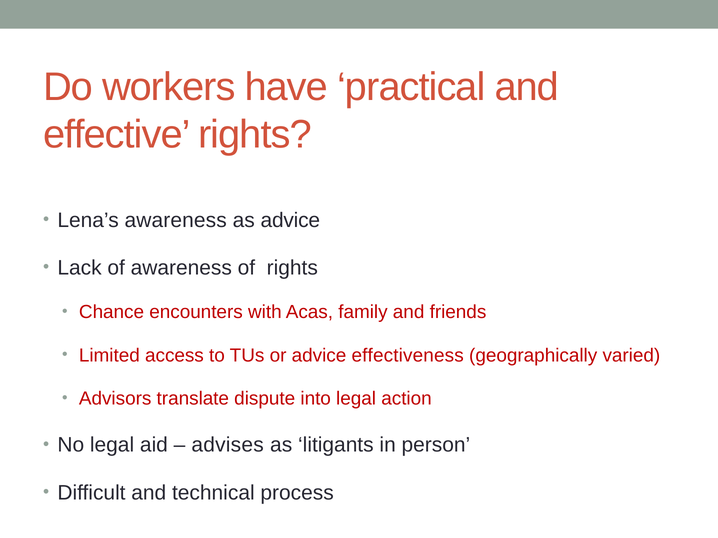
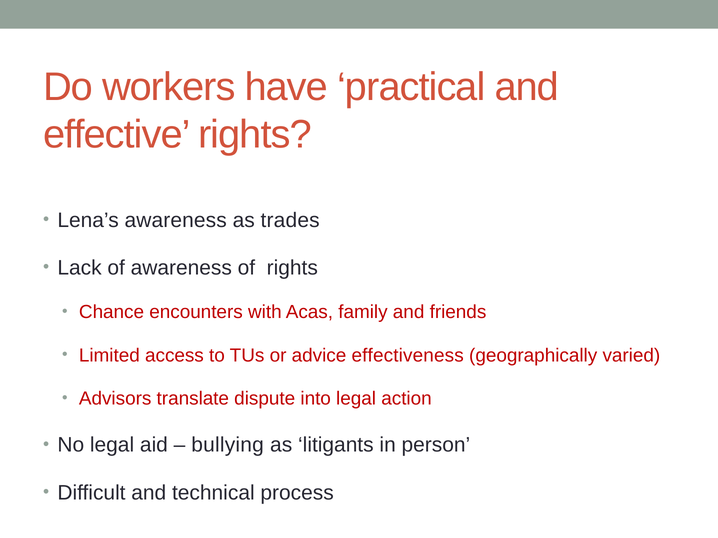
as advice: advice -> trades (290, 221)
advises: advises -> bullying (228, 445)
